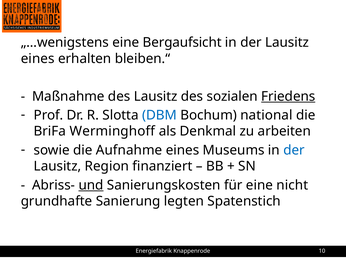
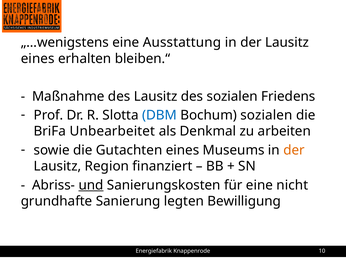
Bergaufsicht: Bergaufsicht -> Ausstattung (182, 42)
Friedens underline: present -> none (288, 96)
Bochum national: national -> sozialen (266, 115)
Werminghoff: Werminghoff -> Unbearbeitet (112, 131)
Aufnahme: Aufnahme -> Gutachten (129, 150)
der colour: blue -> orange (294, 150)
Spatenstich: Spatenstich -> Bewilligung (244, 201)
